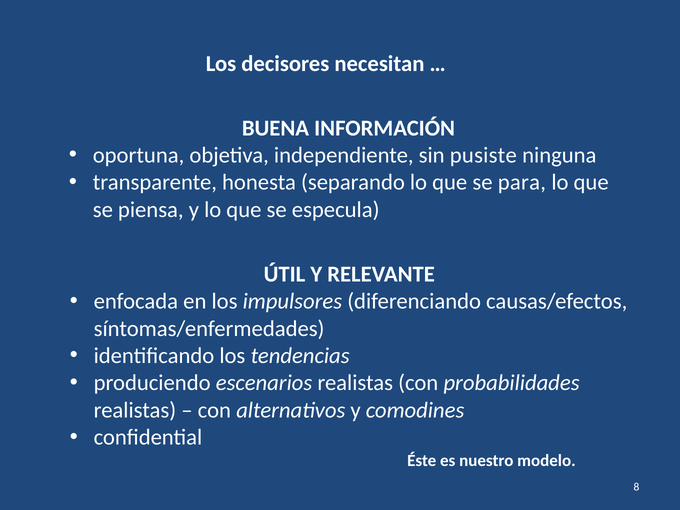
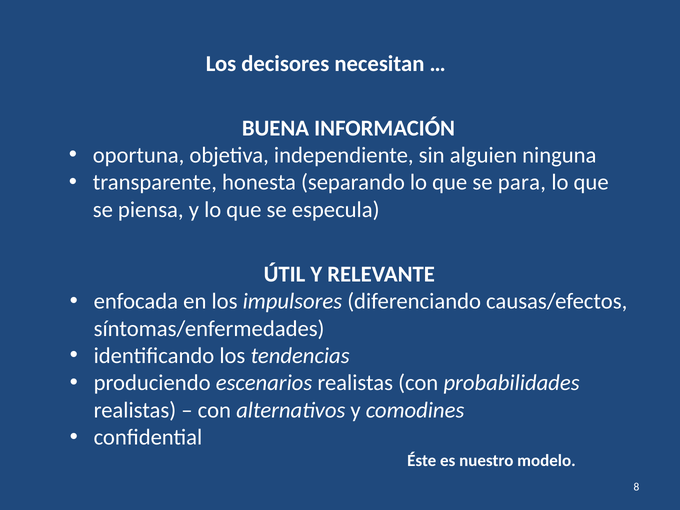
pusiste: pusiste -> alguien (483, 155)
